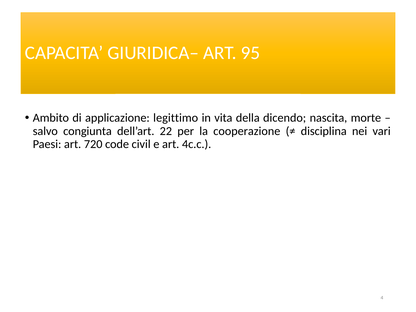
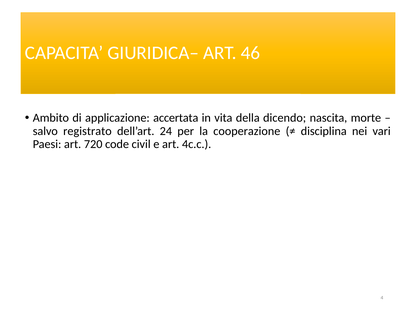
95: 95 -> 46 (251, 53)
legittimo: legittimo -> accertata (176, 118)
congiunta: congiunta -> registrato (87, 131)
22: 22 -> 24 (166, 131)
